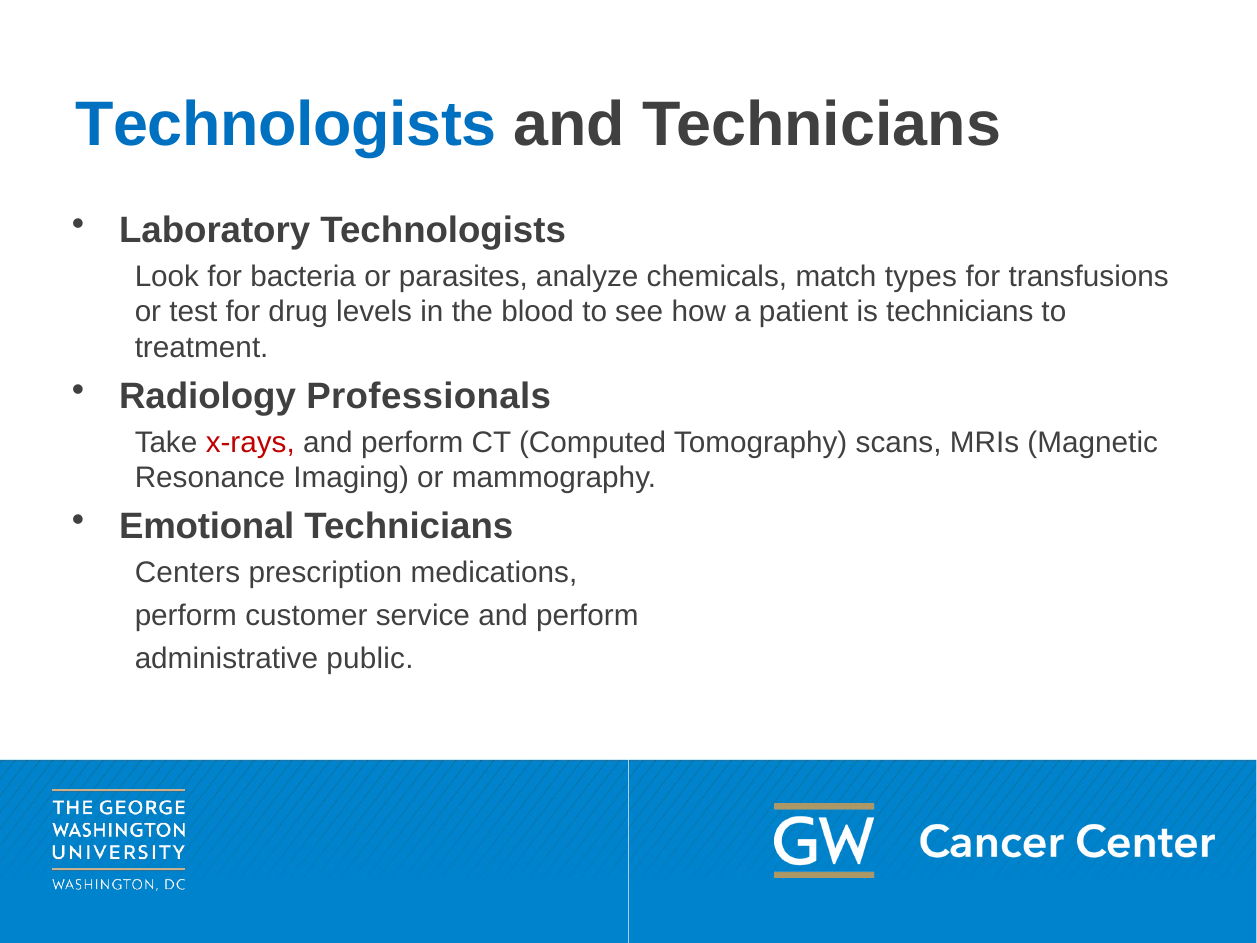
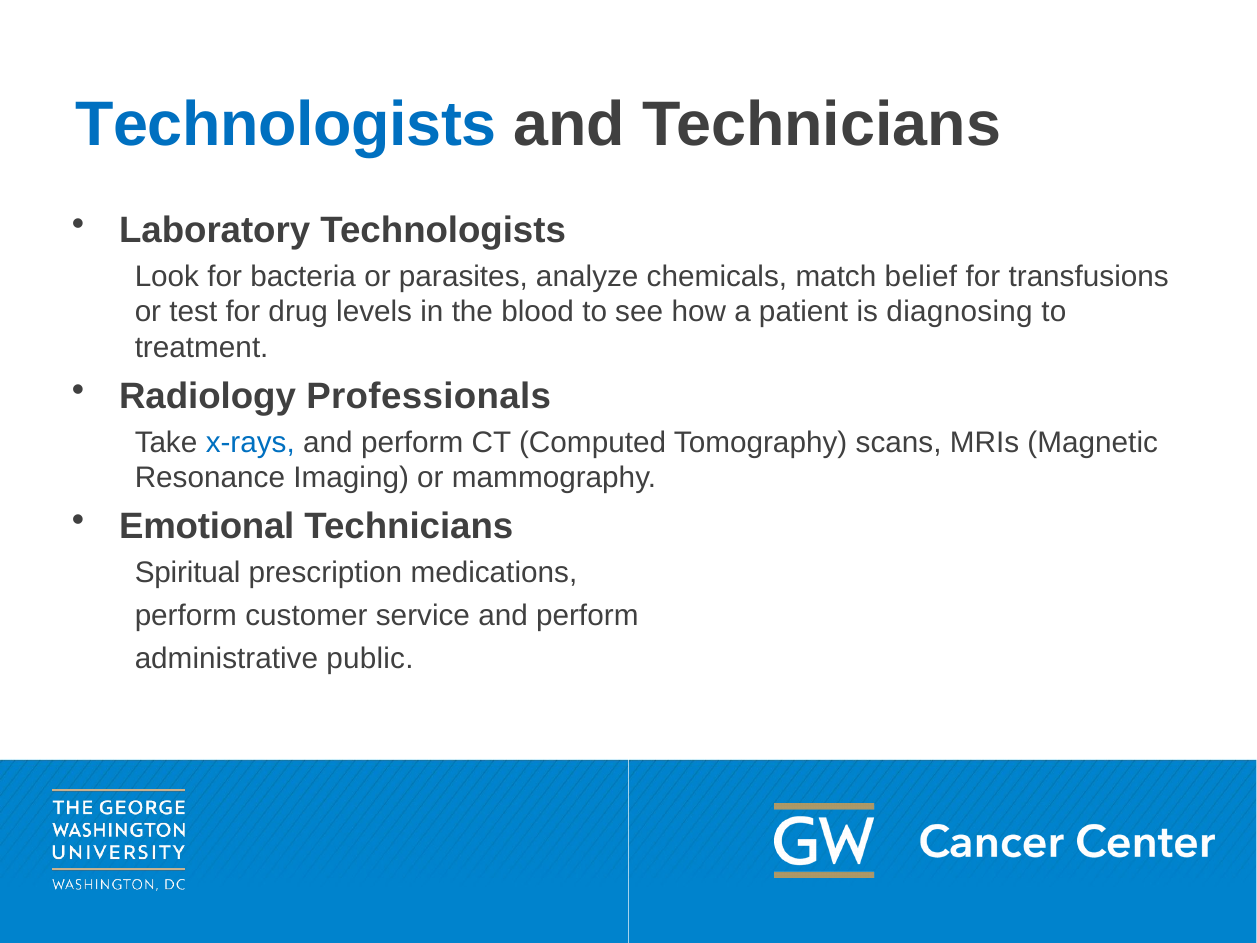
types: types -> belief (921, 276)
is technicians: technicians -> diagnosing (960, 312)
x-rays colour: red -> blue (250, 442)
Centers: Centers -> Spiritual (188, 573)
